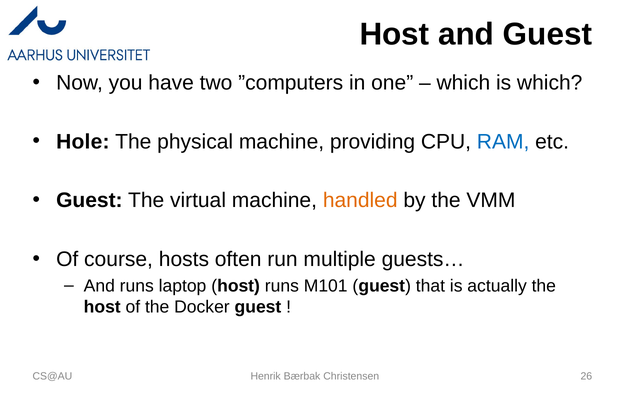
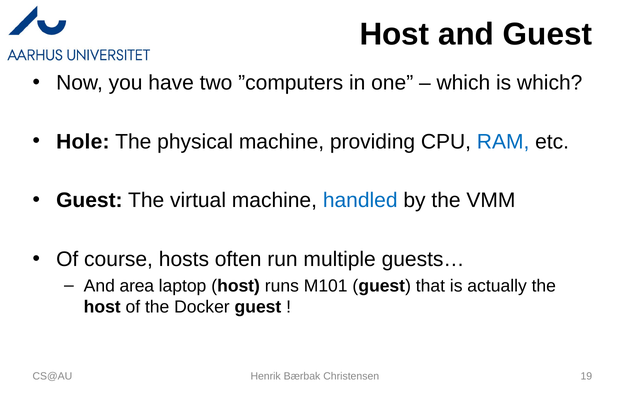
handled colour: orange -> blue (360, 200)
And runs: runs -> area (137, 286)
26: 26 -> 19 (586, 376)
